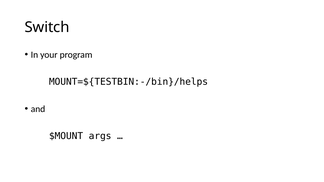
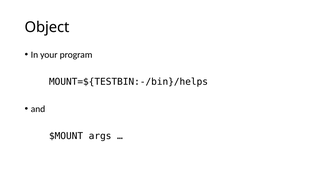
Switch: Switch -> Object (47, 27)
